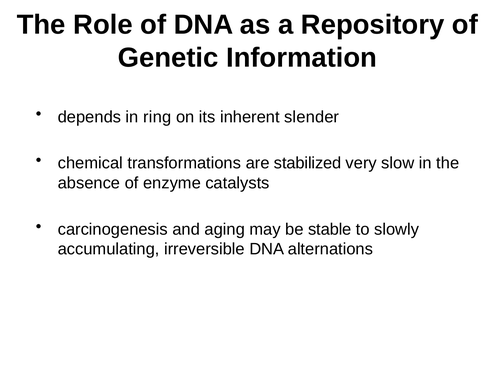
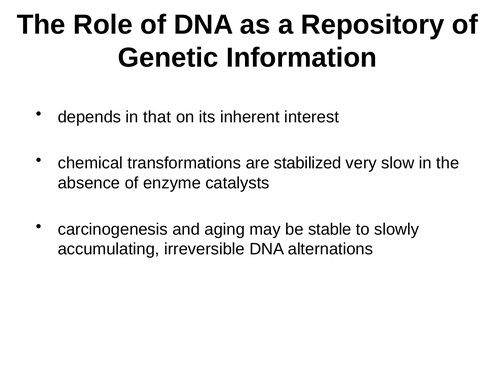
ring: ring -> that (157, 117)
slender: slender -> interest (312, 117)
